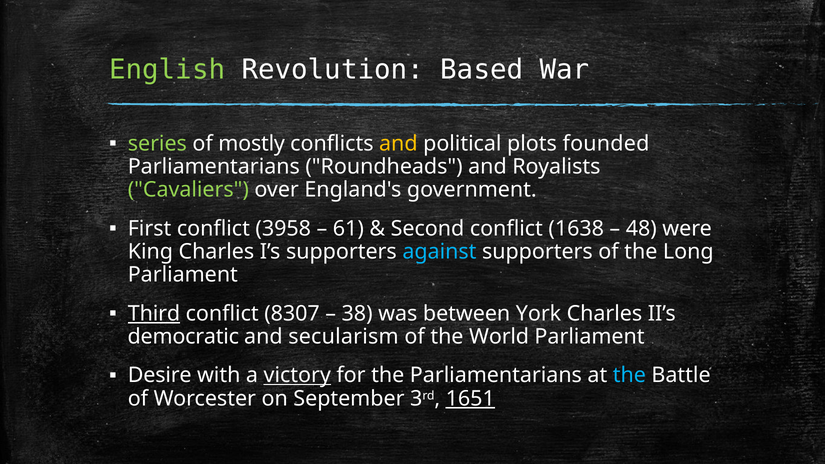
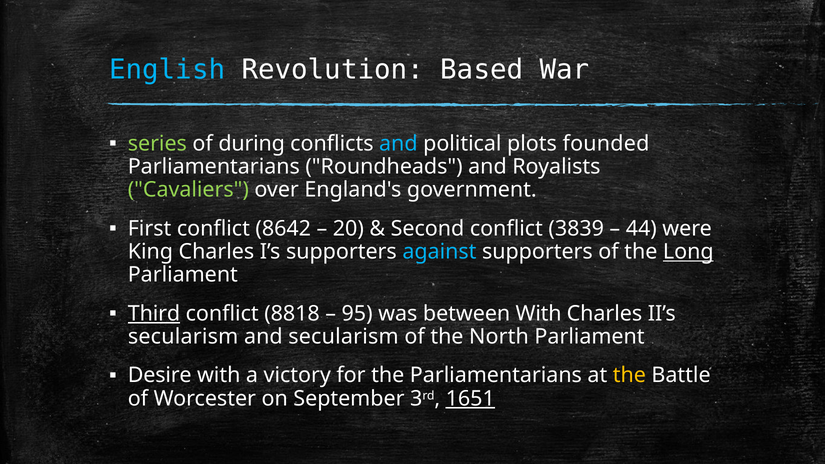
English colour: light green -> light blue (167, 70)
mostly: mostly -> during (252, 144)
and colour: yellow -> light blue (398, 144)
3958: 3958 -> 8642 (283, 229)
61: 61 -> 20 (348, 229)
1638: 1638 -> 3839 (576, 229)
48: 48 -> 44 (641, 229)
Long underline: none -> present (688, 252)
8307: 8307 -> 8818 (292, 314)
38: 38 -> 95 (357, 314)
between York: York -> With (539, 314)
democratic: democratic -> secularism (183, 337)
World: World -> North (499, 337)
victory underline: present -> none (297, 376)
the colour: light blue -> yellow (629, 376)
